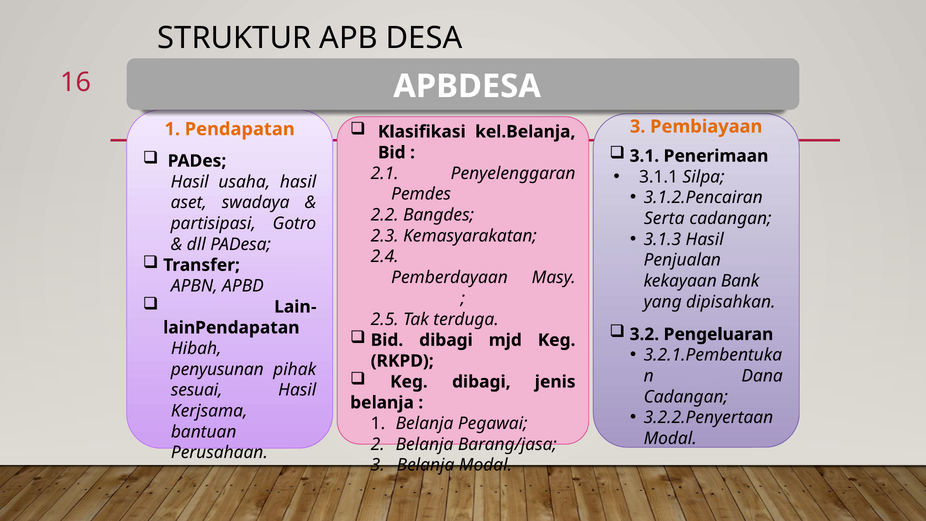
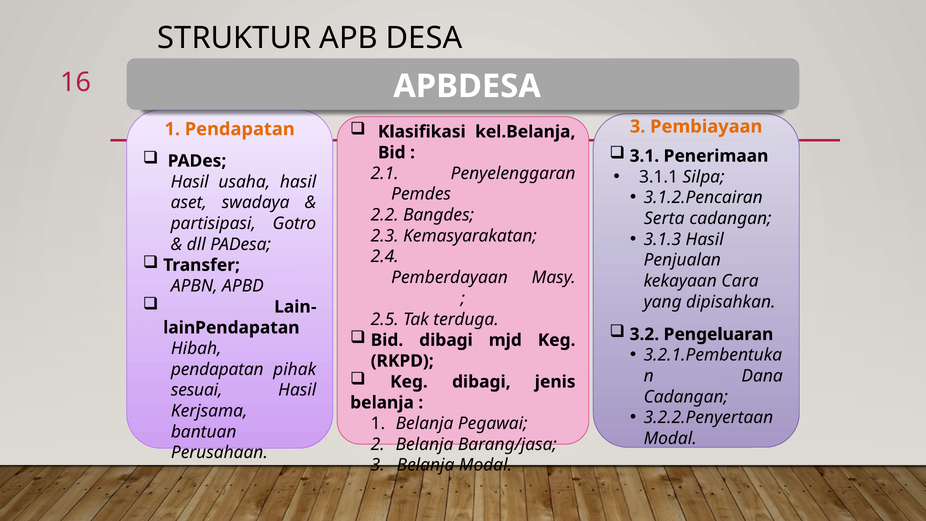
Bank: Bank -> Cara (740, 281)
penyusunan: penyusunan -> pendapatan (217, 369)
